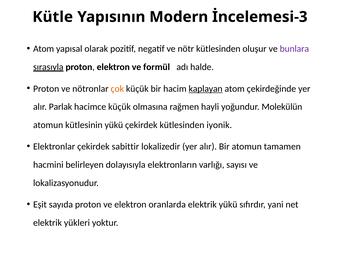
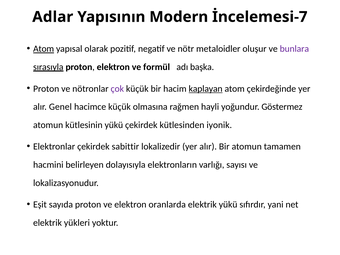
Kütle: Kütle -> Adlar (53, 17)
İncelemesi-3: İncelemesi-3 -> İncelemesi-7 (260, 17)
Atom underline: none -> present (44, 49)
nötr kütlesinden: kütlesinden -> metaloidler (218, 49)
halde: halde -> başka (202, 67)
çok colour: orange -> purple (117, 89)
Parlak: Parlak -> Genel (60, 107)
Molekülün: Molekülün -> Göstermez (282, 107)
